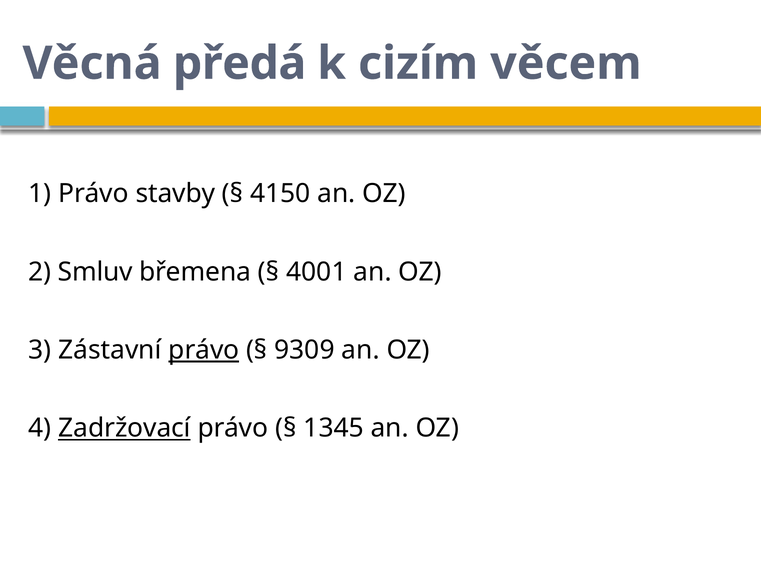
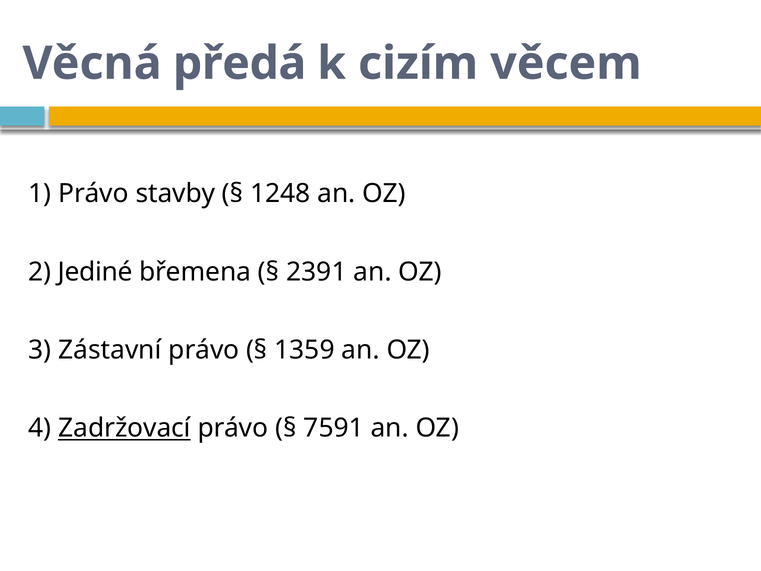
4150: 4150 -> 1248 (280, 194)
Smluv: Smluv -> Jediné (95, 272)
4001: 4001 -> 2391 (316, 272)
právo underline: present -> none (204, 350)
9309: 9309 -> 1359 (304, 350)
1345: 1345 -> 7591 (334, 428)
